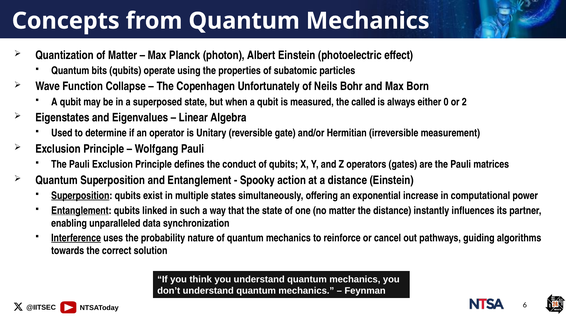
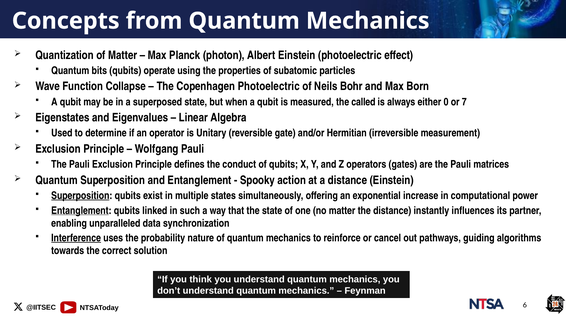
Copenhagen Unfortunately: Unfortunately -> Photoelectric (269, 86)
2: 2 -> 7 (464, 102)
